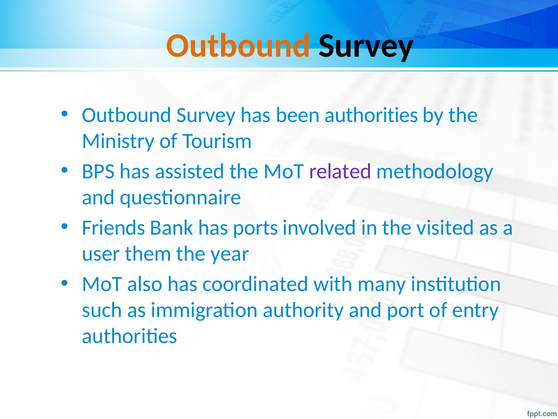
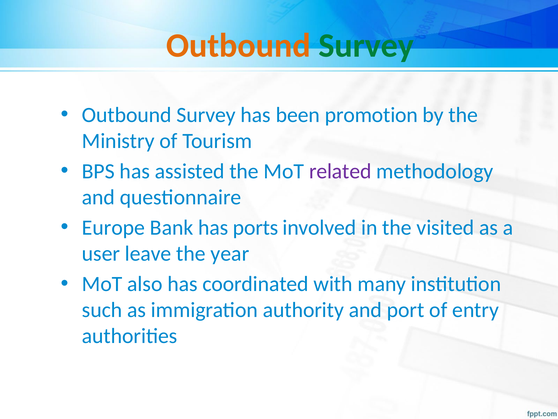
Survey colour: black -> green (366, 45)
been authorities: authorities -> promotion (371, 115)
Friends: Friends -> Europe (113, 227)
them: them -> leave (148, 253)
